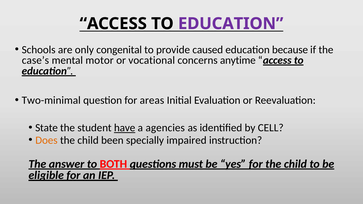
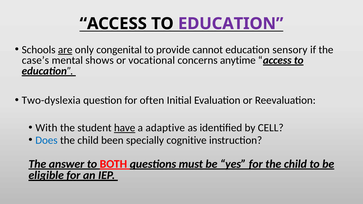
are underline: none -> present (65, 50)
caused: caused -> cannot (208, 50)
because: because -> sensory (290, 50)
motor: motor -> shows (100, 60)
Two-minimal: Two-minimal -> Two-dyslexia (51, 100)
areas: areas -> often (152, 100)
State: State -> With (46, 128)
agencies: agencies -> adaptive (165, 128)
Does colour: orange -> blue (46, 140)
impaired: impaired -> cognitive (187, 140)
